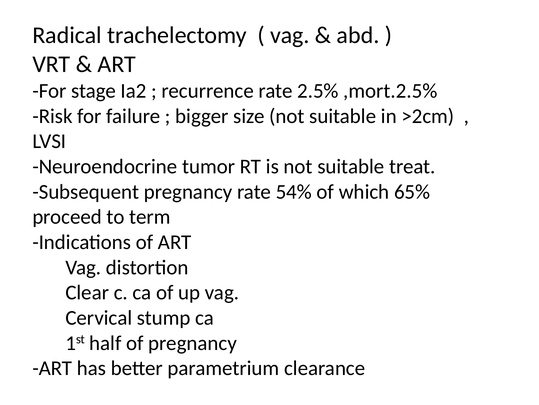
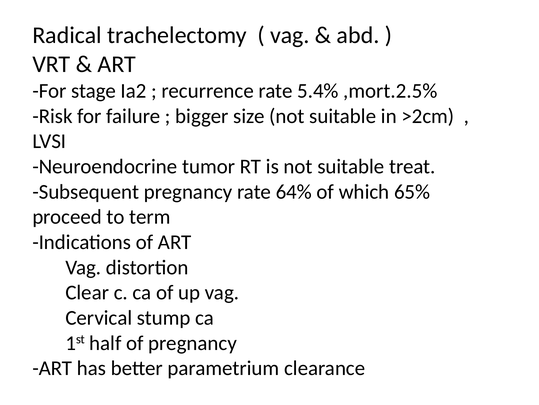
2.5%: 2.5% -> 5.4% (318, 91)
54%: 54% -> 64% (294, 191)
